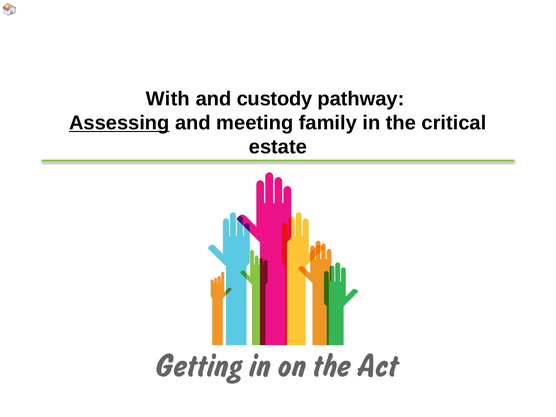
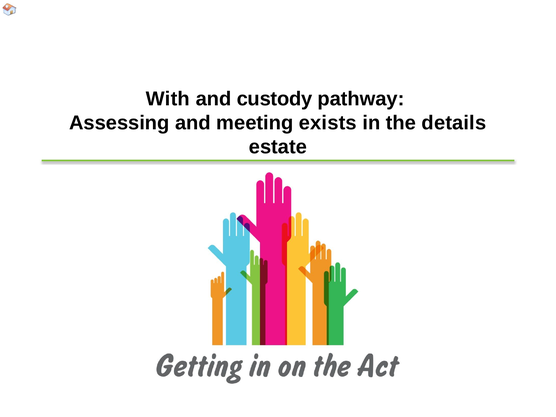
Assessing underline: present -> none (119, 123)
family: family -> exists (328, 123)
critical: critical -> details (454, 123)
